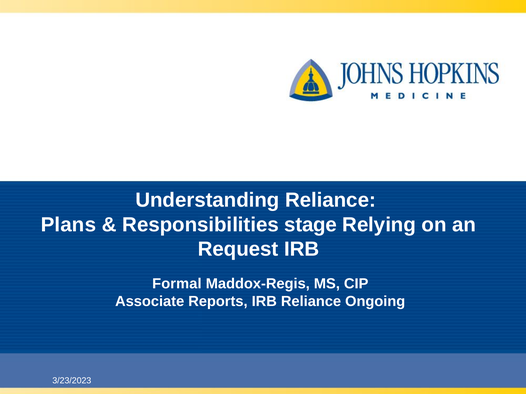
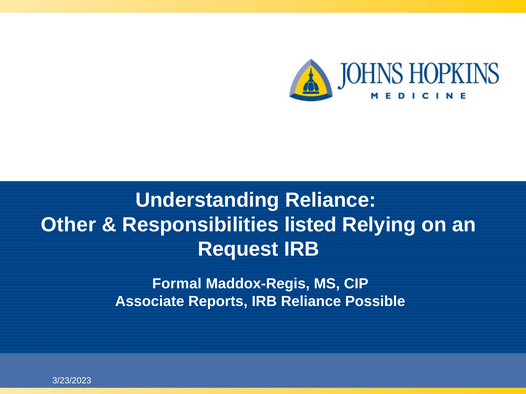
Plans: Plans -> Other (68, 225)
stage: stage -> listed (311, 225)
Ongoing: Ongoing -> Possible (375, 302)
